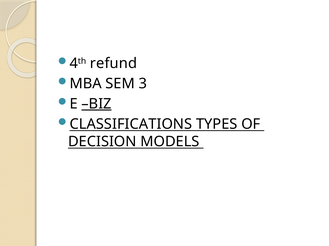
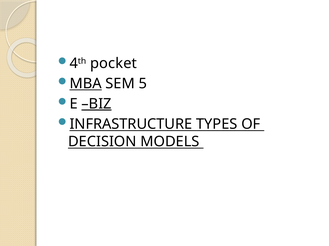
refund: refund -> pocket (113, 64)
MBA underline: none -> present (86, 84)
3: 3 -> 5 (143, 84)
CLASSIFICATIONS: CLASSIFICATIONS -> INFRASTRUCTURE (131, 124)
